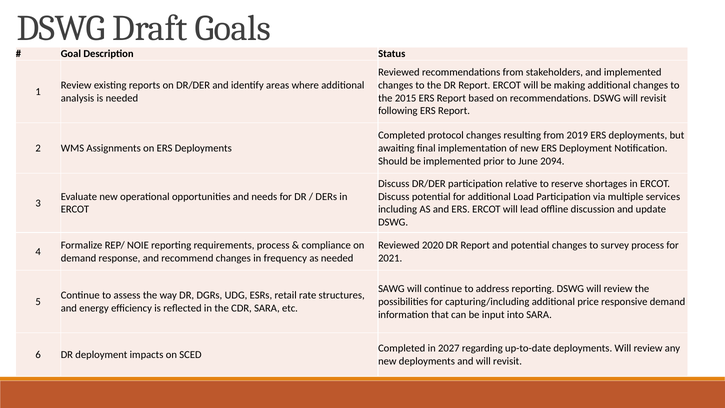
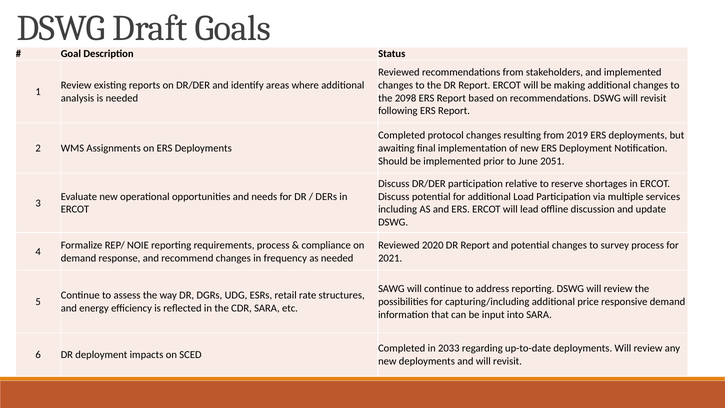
2015: 2015 -> 2098 (406, 98)
2094: 2094 -> 2051 (552, 161)
2027: 2027 -> 2033 (449, 348)
